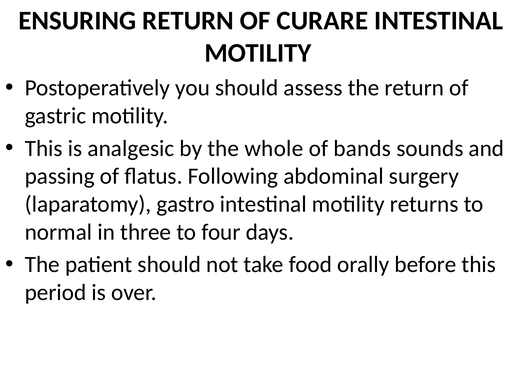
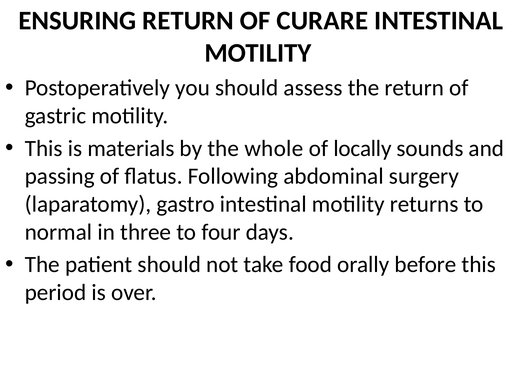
analgesic: analgesic -> materials (131, 148)
bands: bands -> locally (362, 148)
